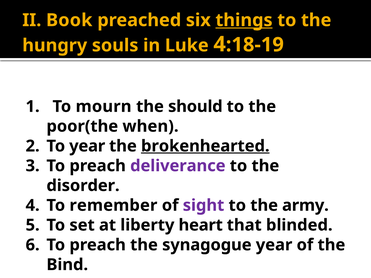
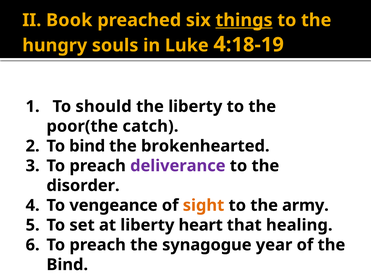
mourn: mourn -> should (104, 107)
the should: should -> liberty (195, 107)
when: when -> catch (150, 126)
To year: year -> bind (87, 146)
brokenhearted underline: present -> none (205, 146)
remember: remember -> vengeance (114, 206)
sight colour: purple -> orange (204, 206)
blinded: blinded -> healing (299, 225)
